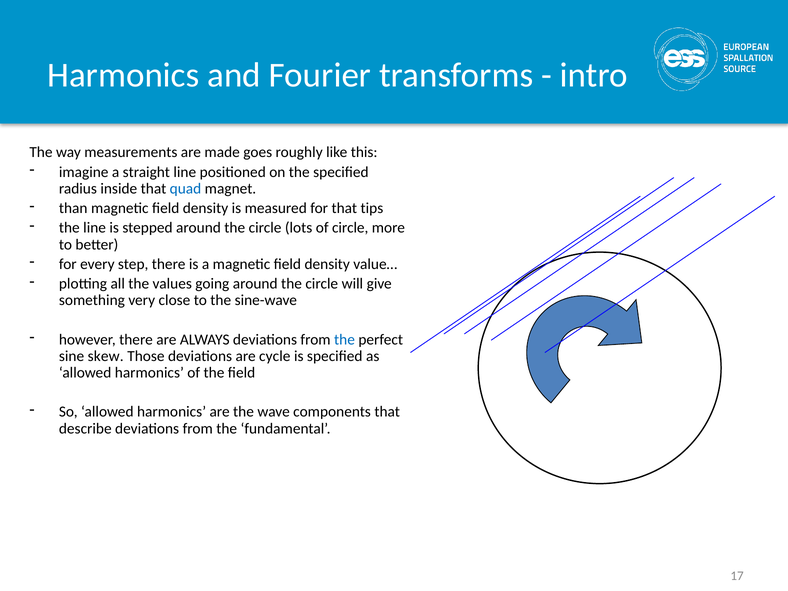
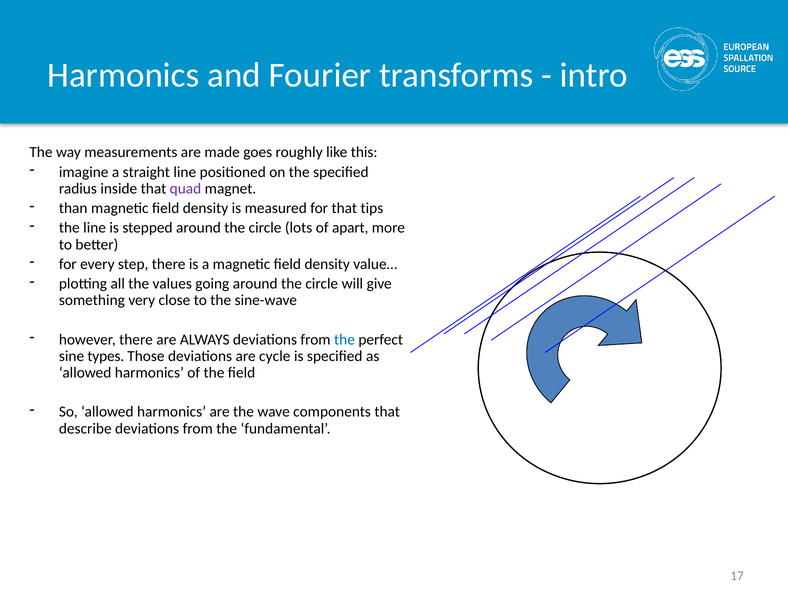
quad colour: blue -> purple (185, 189)
of circle: circle -> apart (350, 228)
skew: skew -> types (106, 356)
